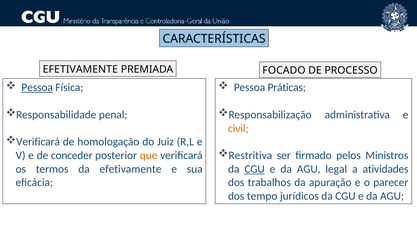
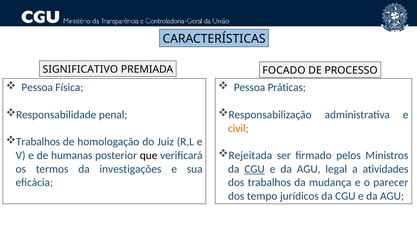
EFETIVAMENTE: EFETIVAMENTE -> SIGNIFICATIVO (80, 69)
Pessoa underline: present -> none (37, 87)
Verificará: Verificará -> Trabalhos (38, 142)
Restritiva: Restritiva -> Rejeitada (250, 155)
conceder: conceder -> humanas (72, 155)
que colour: orange -> black (149, 155)
da efetivamente: efetivamente -> investigações (130, 169)
apuração: apuração -> mudança (330, 182)
